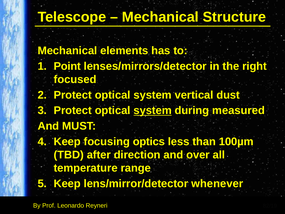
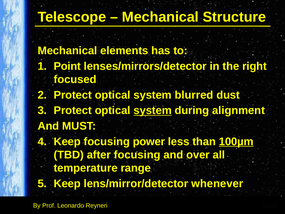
vertical: vertical -> blurred (194, 95)
measured: measured -> alignment (239, 110)
optics: optics -> power (149, 141)
100µm underline: none -> present (236, 141)
after direction: direction -> focusing (137, 155)
